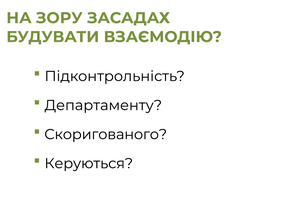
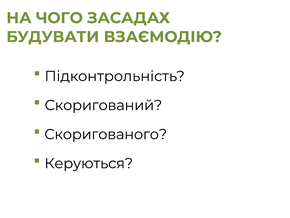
ЗОРУ: ЗОРУ -> ЧОГО (60, 18)
Департаменту: Департаменту -> Скоригований (103, 105)
